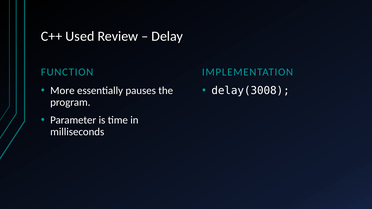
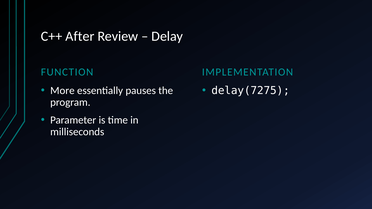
Used: Used -> After (80, 36)
delay(3008: delay(3008 -> delay(7275 (251, 91)
